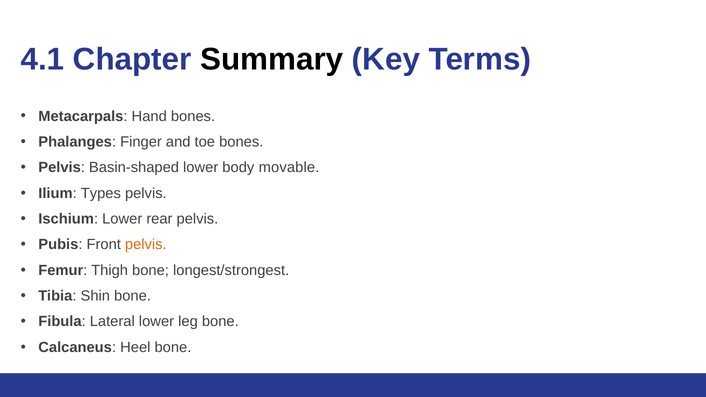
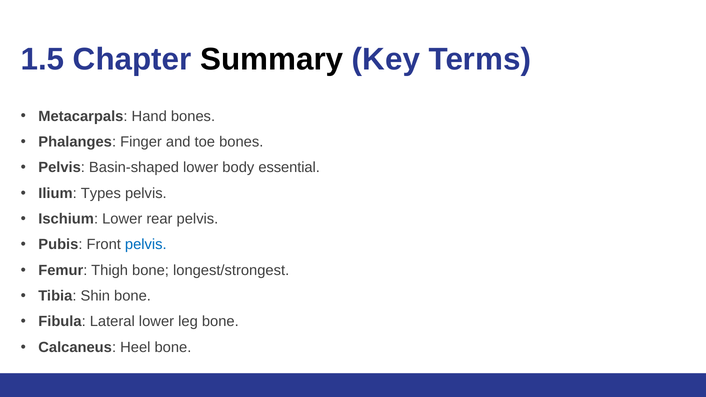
4.1: 4.1 -> 1.5 (42, 59)
movable: movable -> essential (289, 168)
pelvis colour: orange -> blue (146, 245)
